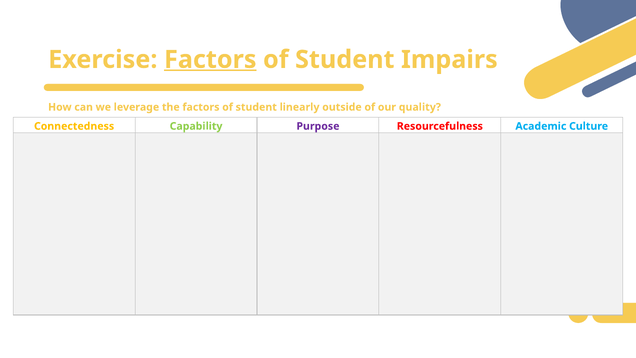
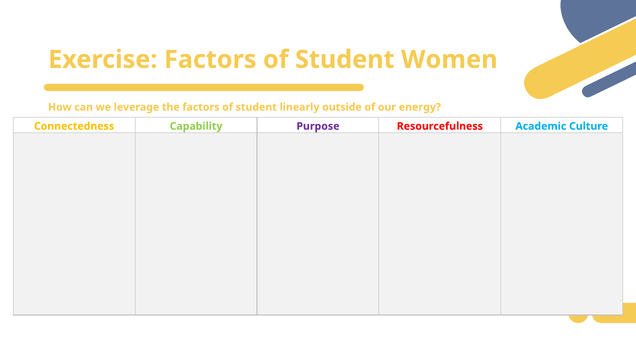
Factors underline: present -> none (210, 60)
Impairs: Impairs -> Women (449, 60)
quality: quality -> energy (420, 107)
